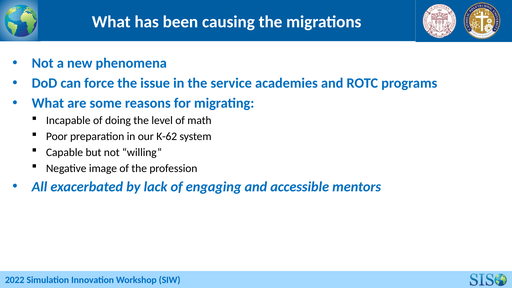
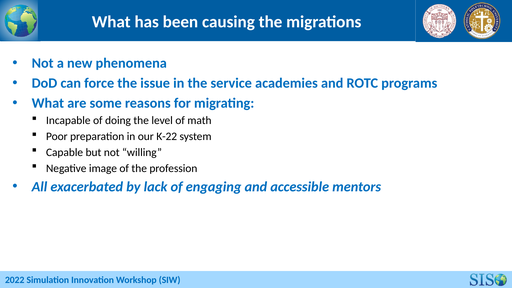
K-62: K-62 -> K-22 (167, 136)
